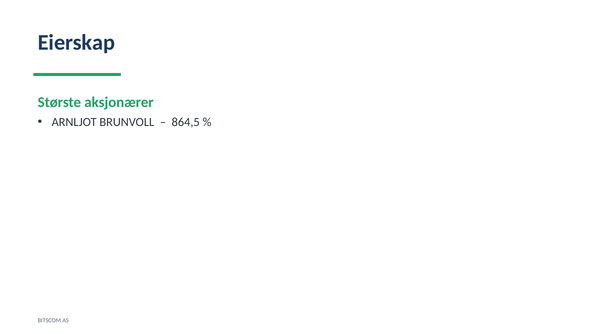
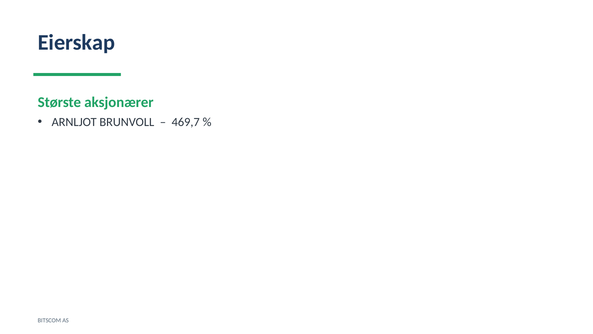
864,5: 864,5 -> 469,7 (186, 122)
